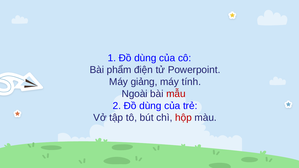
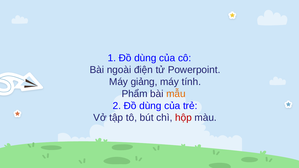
phẩm: phẩm -> ngoài (119, 70)
Ngoài: Ngoài -> Phẩm (135, 94)
mẫu colour: red -> orange (176, 94)
